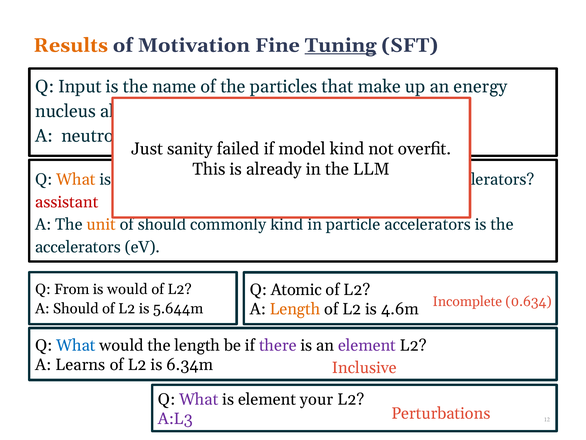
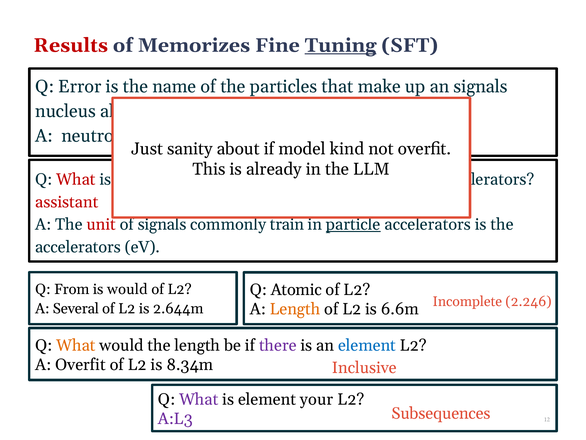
Results colour: orange -> red (71, 45)
Motivation: Motivation -> Memorizes (194, 45)
Input: Input -> Error (80, 86)
energy: energy -> signals (481, 86)
failed: failed -> about (238, 149)
What colour: orange -> red (76, 179)
unit colour: orange -> red (101, 224)
of should: should -> signals (162, 224)
commonly kind: kind -> train (287, 224)
particle underline: none -> present (353, 224)
0.634: 0.634 -> 2.246 (528, 301)
A Should: Should -> Several (76, 308)
5.644m: 5.644m -> 2.644m (178, 308)
4.6m: 4.6m -> 6.6m (400, 309)
What colour: blue -> orange (76, 345)
element colour: purple -> blue (367, 345)
A Learns: Learns -> Overfit (80, 365)
6.34m: 6.34m -> 8.34m (190, 365)
Perturbations: Perturbations -> Subsequences (441, 413)
